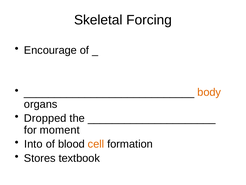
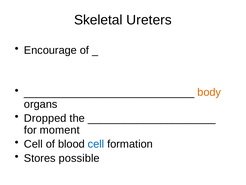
Forcing: Forcing -> Ureters (149, 20)
Into: Into -> Cell (33, 144)
cell colour: orange -> blue (96, 144)
textbook: textbook -> possible (79, 158)
